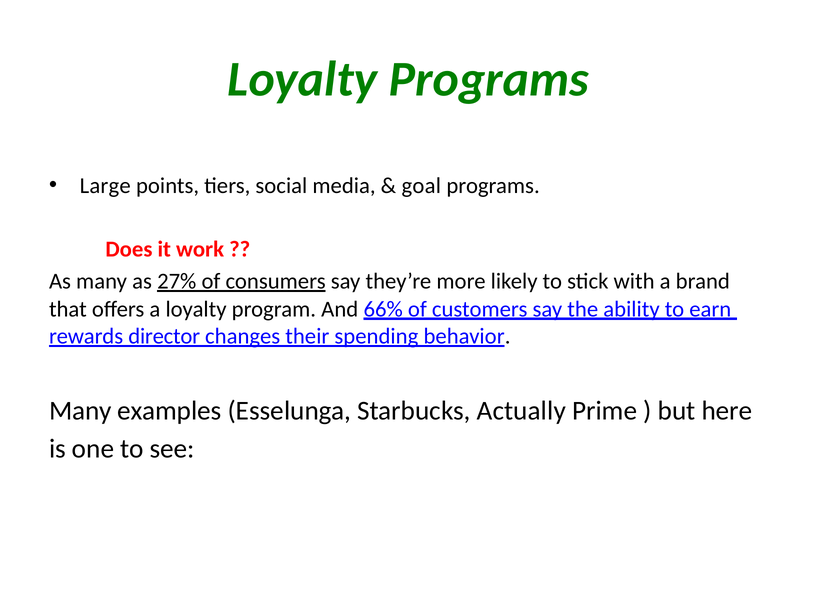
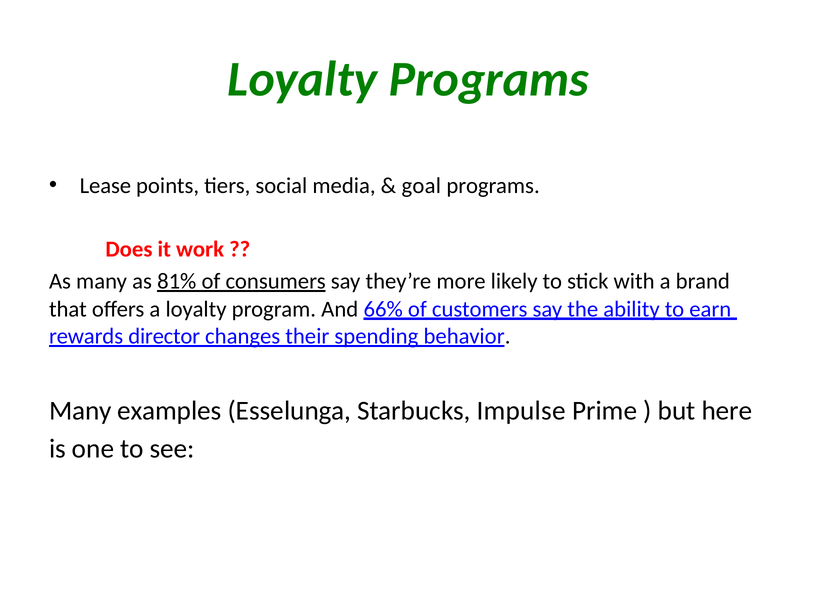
Large: Large -> Lease (105, 186)
27%: 27% -> 81% (177, 281)
Actually: Actually -> Impulse (521, 411)
